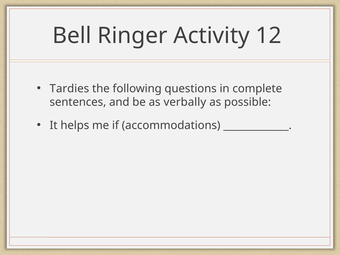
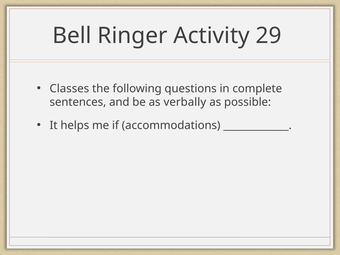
12: 12 -> 29 (269, 36)
Tardies: Tardies -> Classes (69, 89)
